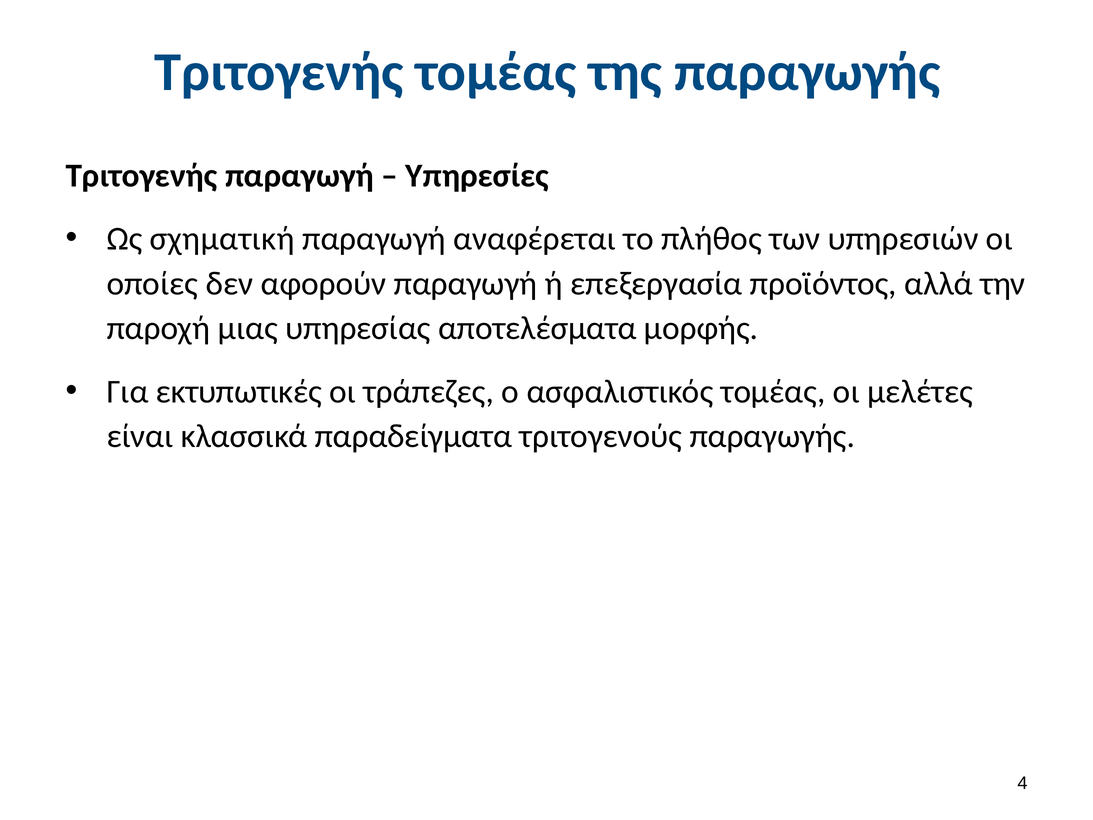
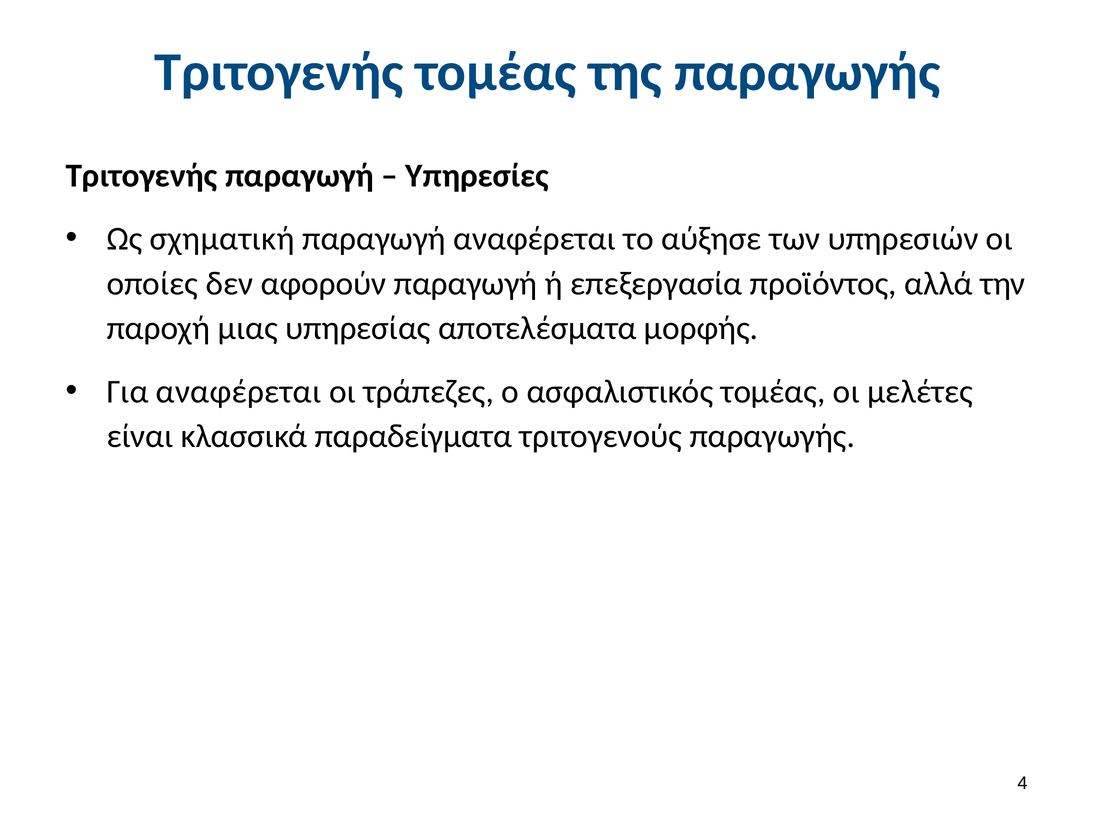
πλήθος: πλήθος -> αύξησε (711, 239)
Για εκτυπωτικές: εκτυπωτικές -> αναφέρεται (239, 391)
